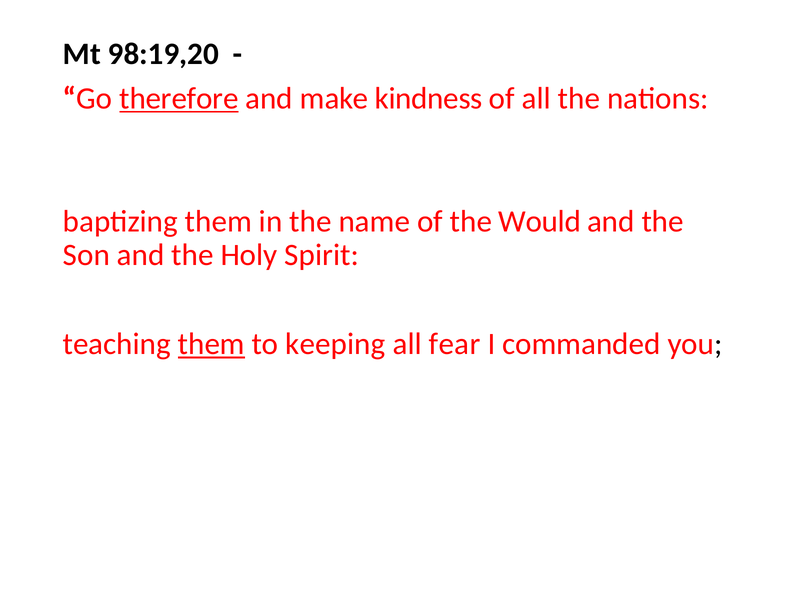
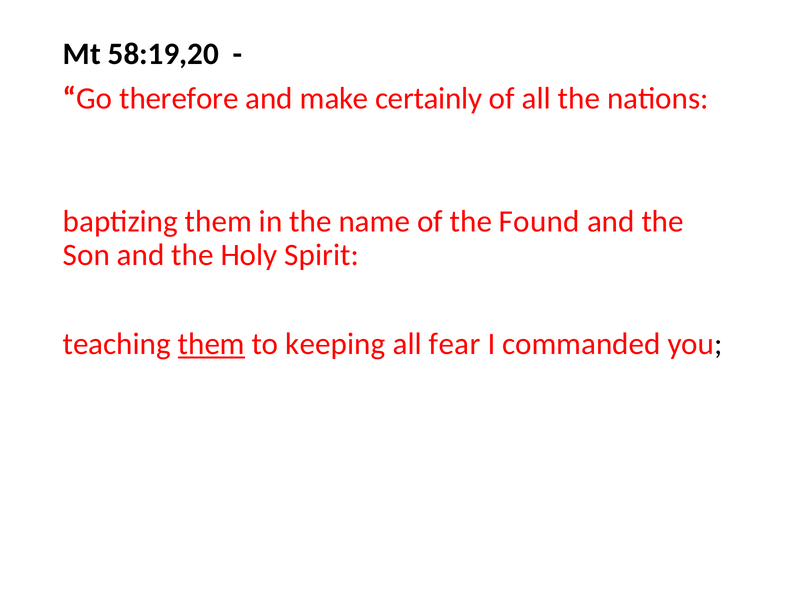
98:19,20: 98:19,20 -> 58:19,20 (163, 54)
therefore underline: present -> none (179, 98)
kindness: kindness -> certainly (429, 98)
Would: Would -> Found (539, 221)
